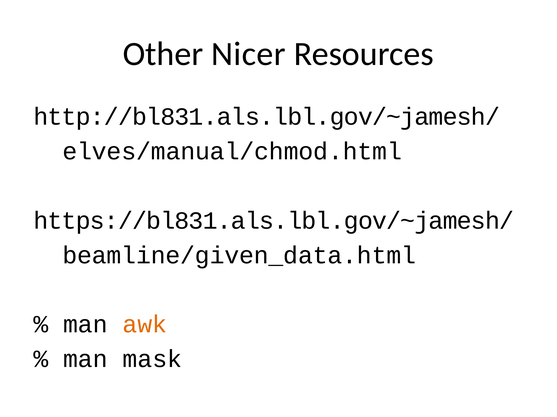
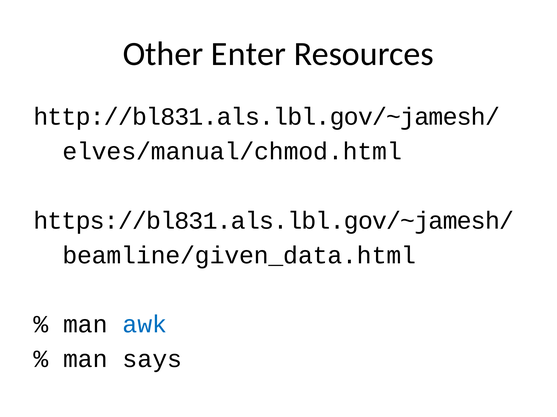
Nicer: Nicer -> Enter (249, 54)
awk colour: orange -> blue (145, 325)
mask: mask -> says (152, 360)
